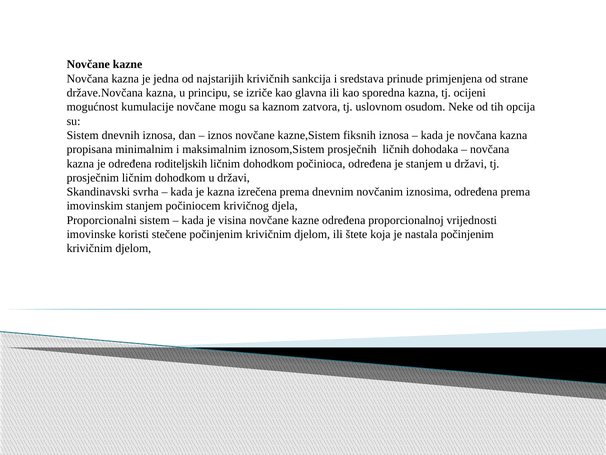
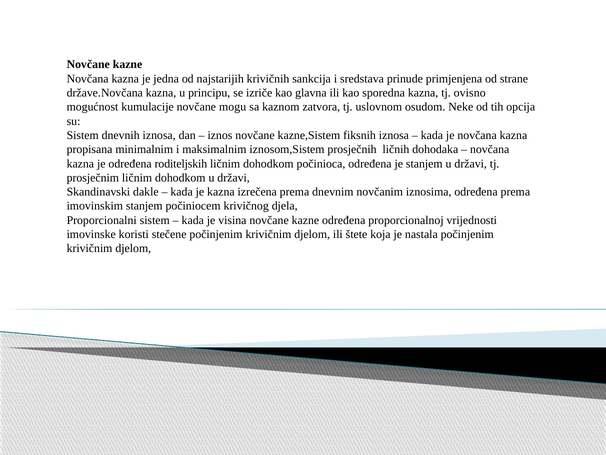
ocijeni: ocijeni -> ovisno (470, 93)
svrha: svrha -> dakle (146, 192)
